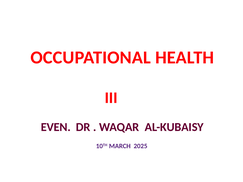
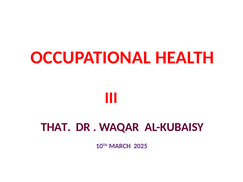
EVEN: EVEN -> THAT (56, 127)
